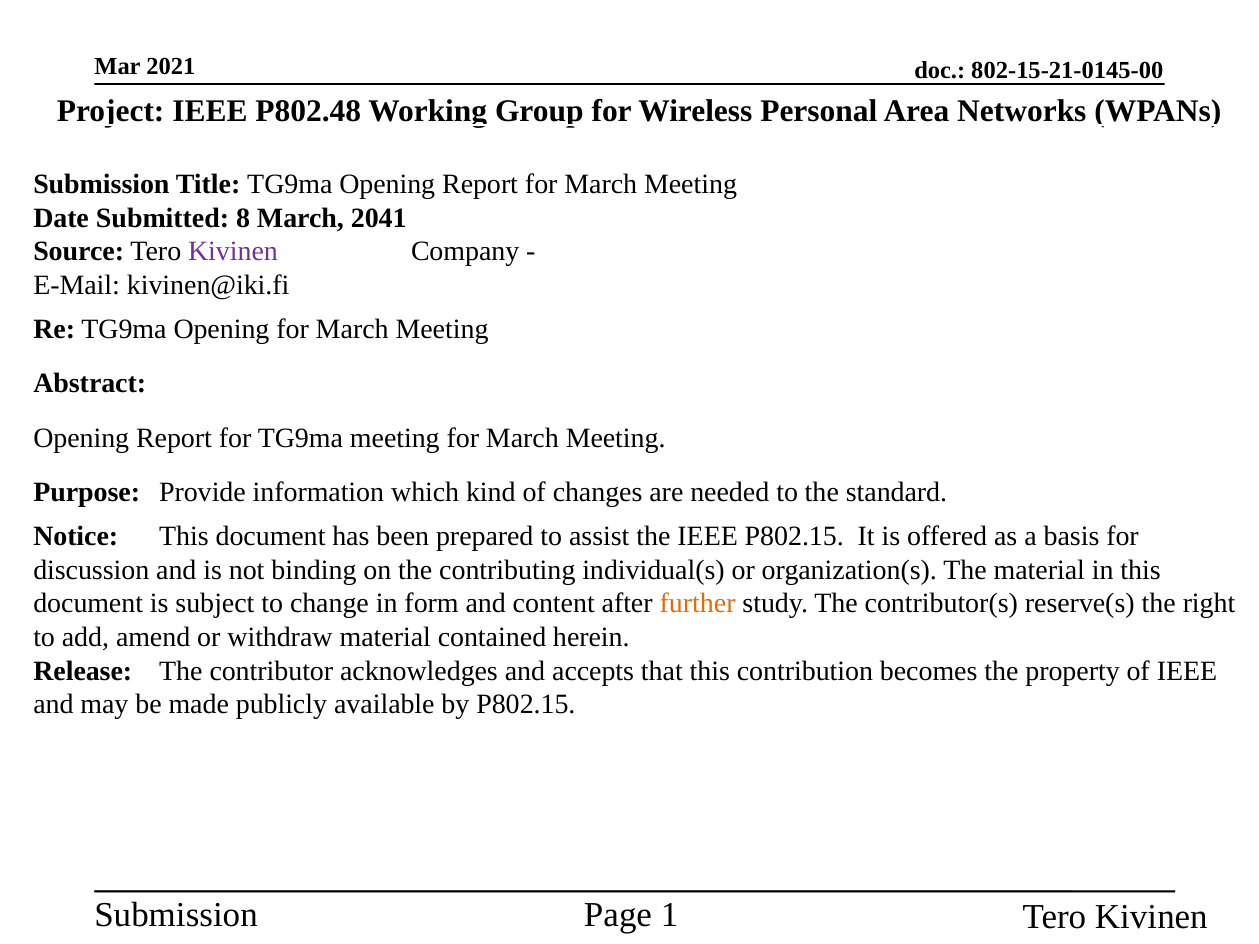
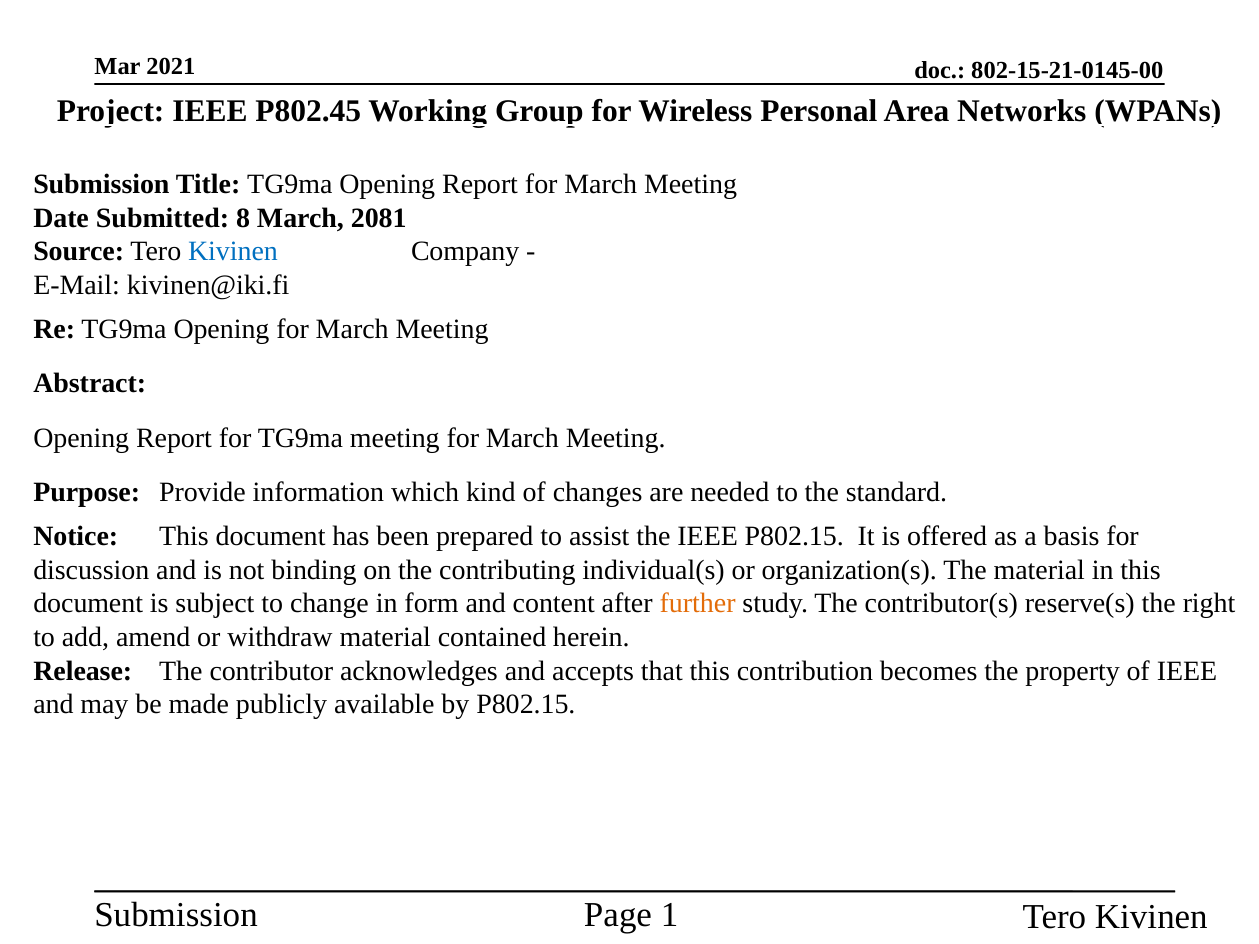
P802.48: P802.48 -> P802.45 (308, 111)
2041: 2041 -> 2081 (379, 218)
Kivinen colour: purple -> blue (233, 252)
